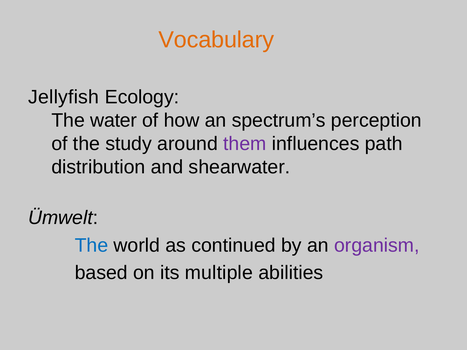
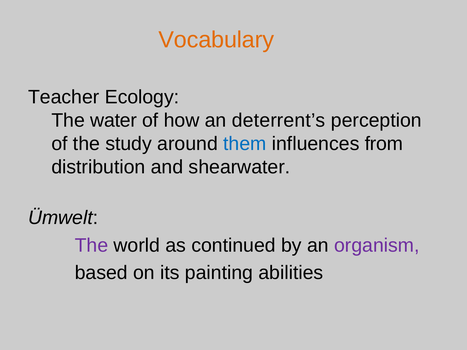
Jellyfish: Jellyfish -> Teacher (64, 97)
spectrum’s: spectrum’s -> deterrent’s (279, 120)
them colour: purple -> blue (245, 144)
path: path -> from (384, 144)
The colour: blue -> purple (91, 246)
multiple: multiple -> painting (219, 273)
